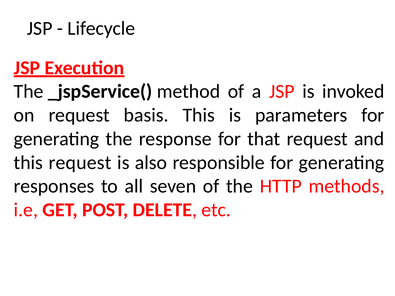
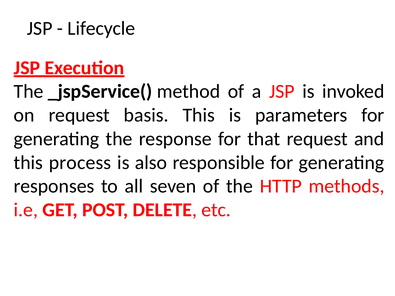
this request: request -> process (80, 163)
